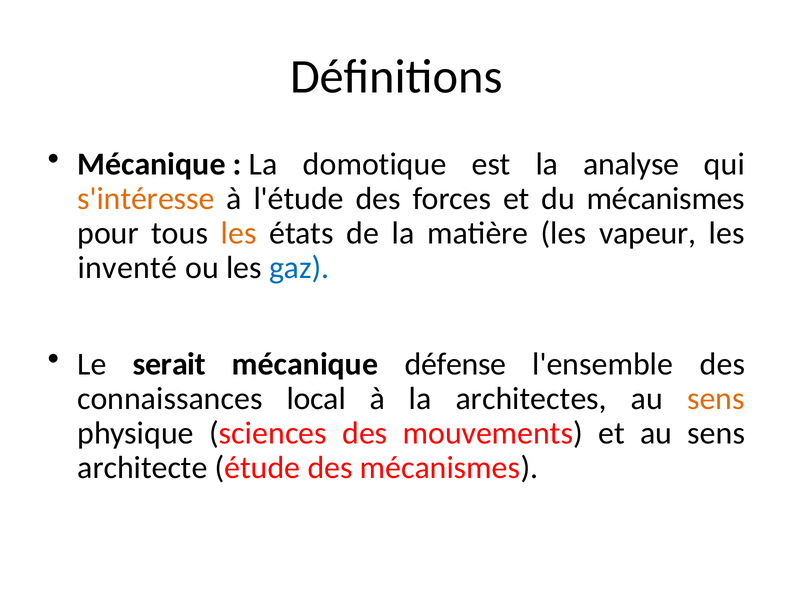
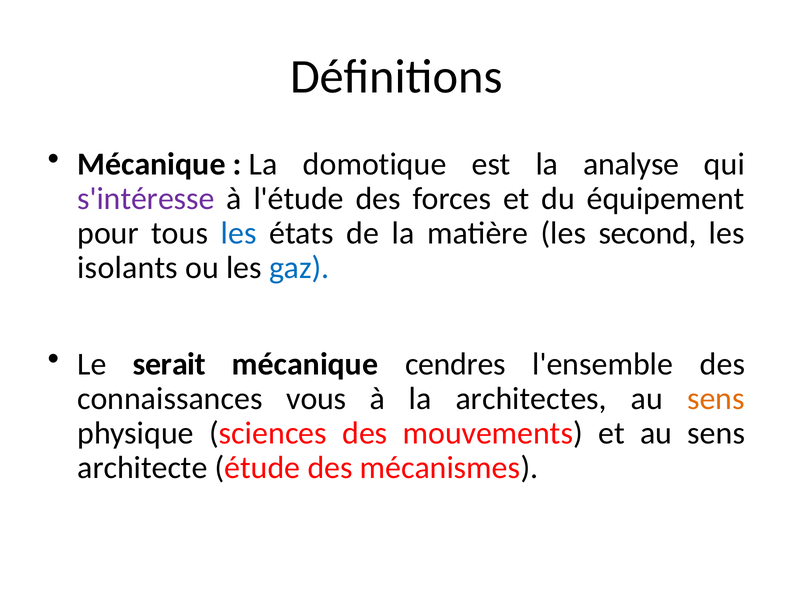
s'intéresse colour: orange -> purple (146, 199)
du mécanismes: mécanismes -> équipement (666, 199)
les colour: orange -> blue (239, 233)
vapeur: vapeur -> second (648, 233)
inventé: inventé -> isolants (128, 268)
défense: défense -> cendres (455, 364)
local: local -> vous (316, 398)
